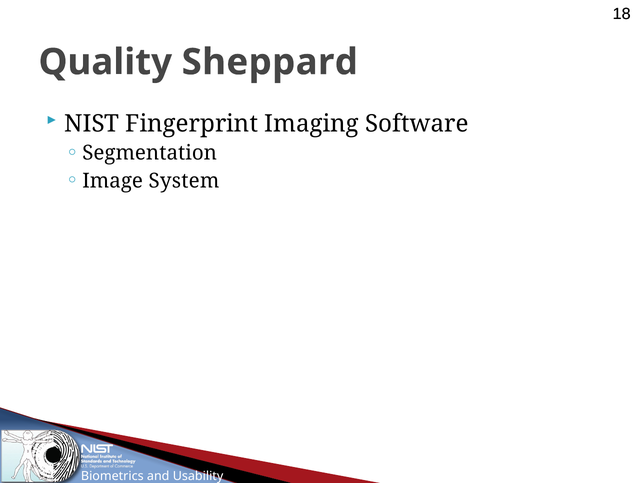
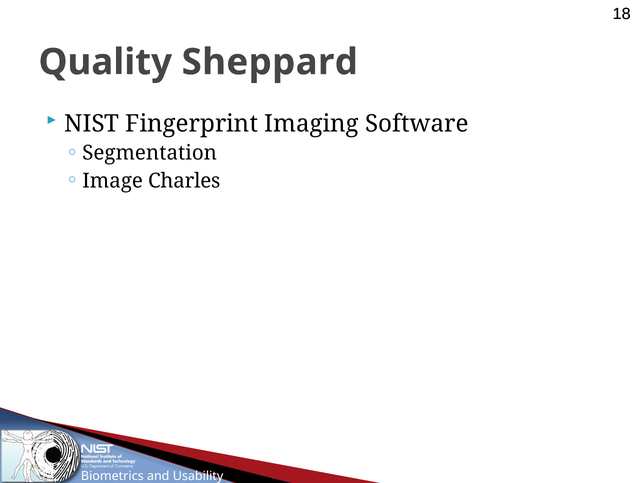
System: System -> Charles (184, 181)
